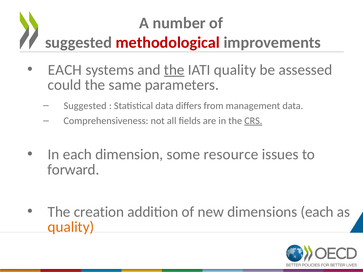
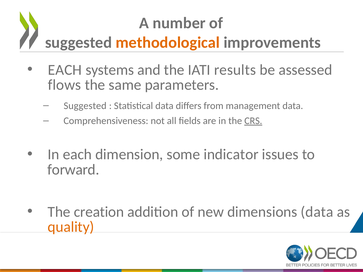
methodological colour: red -> orange (168, 43)
the underline: present -> none (174, 70)
IATI quality: quality -> results (235, 70)
could: could -> flows (64, 85)
resource: resource -> indicator (231, 155)
dimensions each: each -> data (317, 212)
